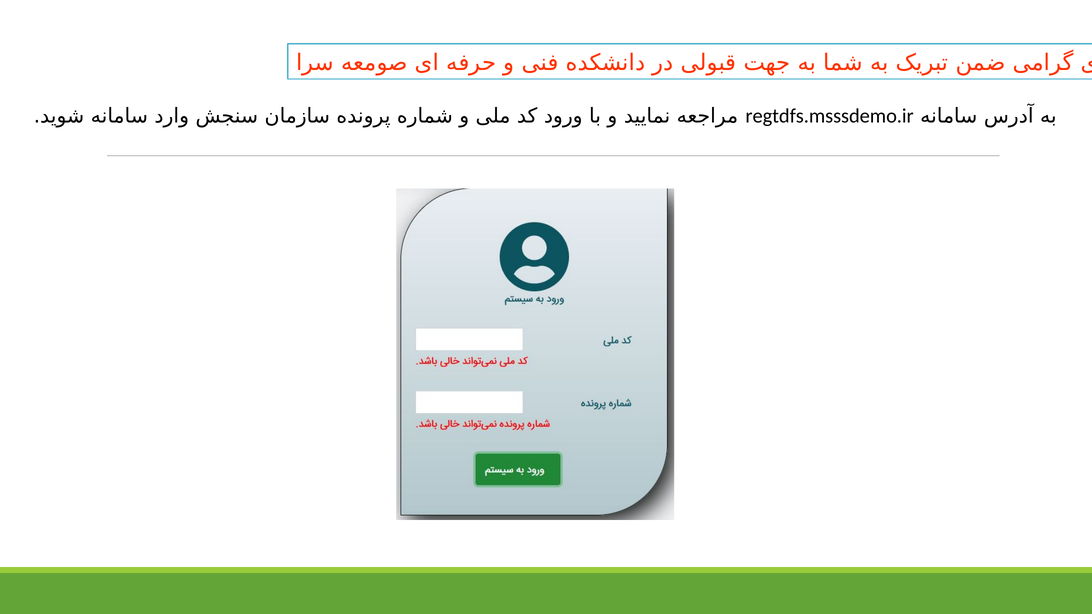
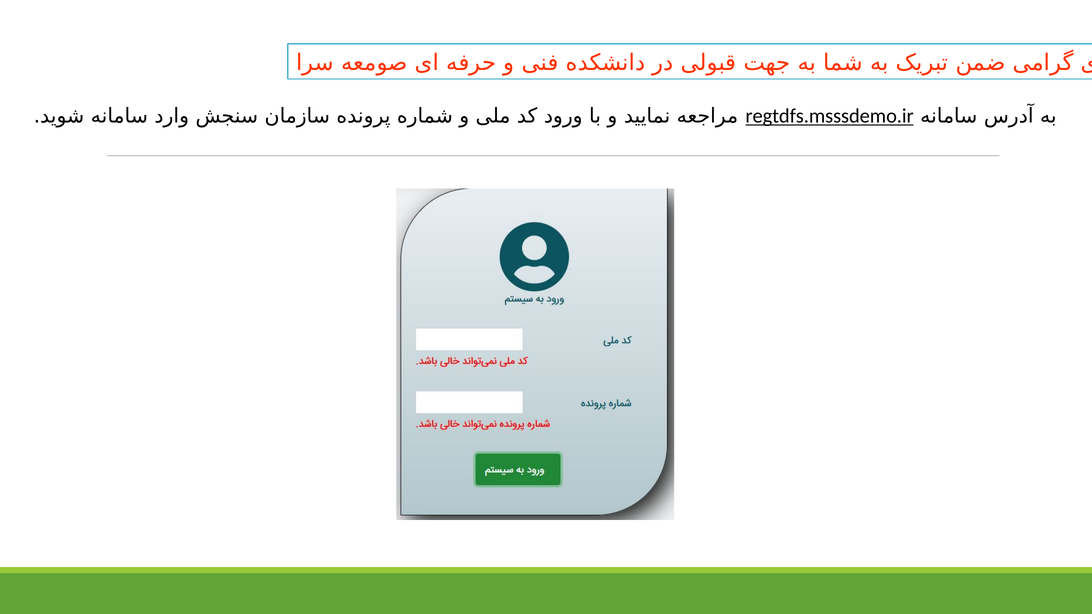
regtdfs.msssdemo.ir underline: none -> present (830, 116)
